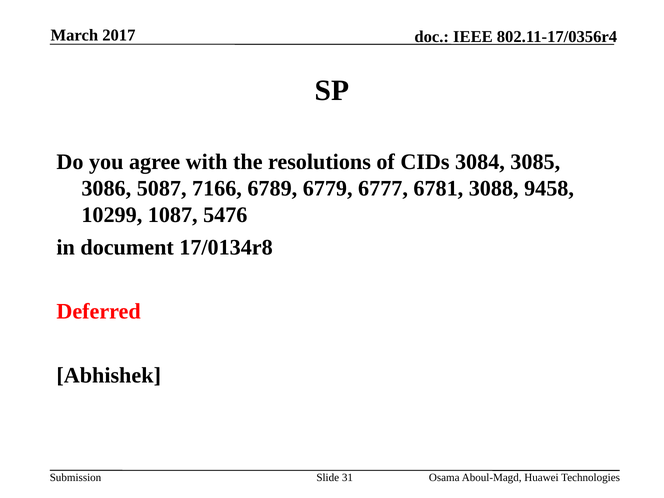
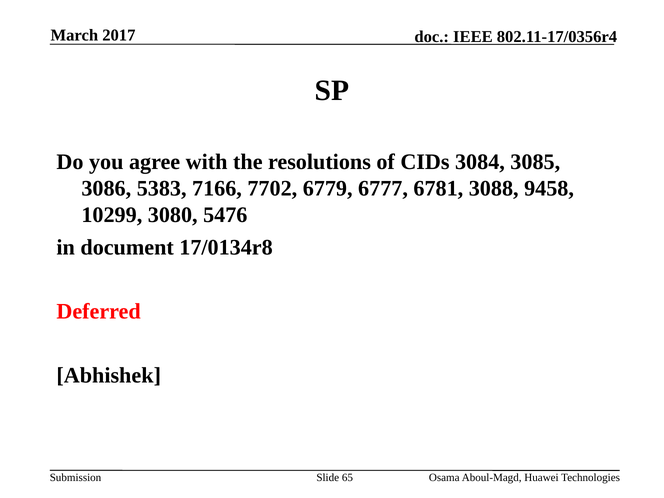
5087: 5087 -> 5383 (162, 189)
6789: 6789 -> 7702 (272, 189)
1087: 1087 -> 3080 (173, 215)
31: 31 -> 65 (347, 478)
